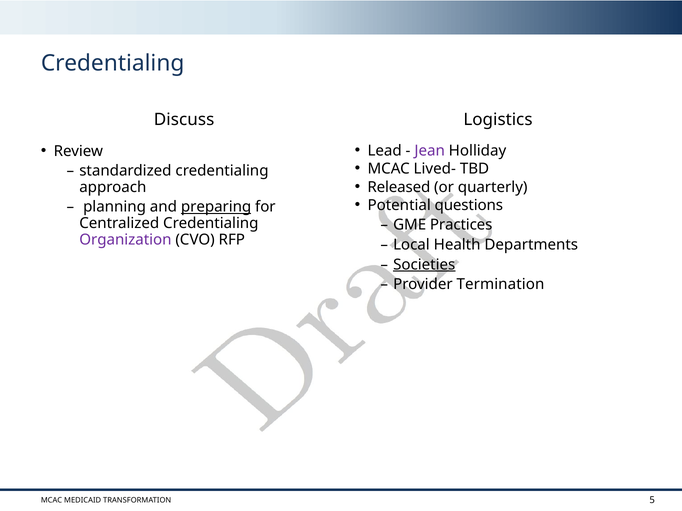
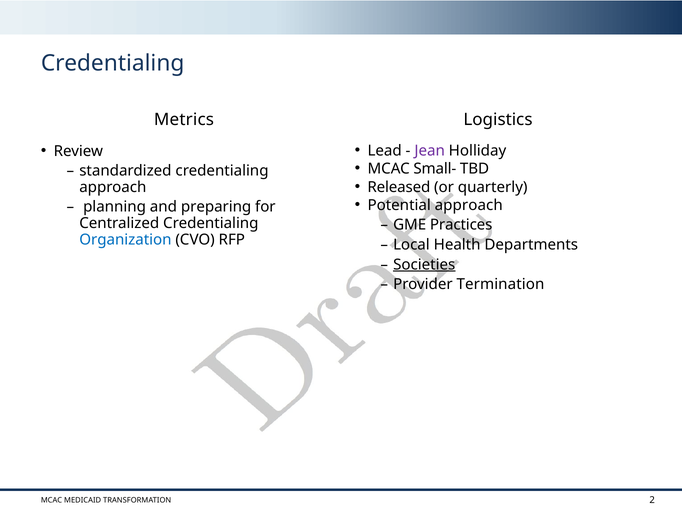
Discuss: Discuss -> Metrics (184, 120)
Lived-: Lived- -> Small- (435, 169)
Potential questions: questions -> approach (469, 205)
preparing underline: present -> none (216, 207)
Organization colour: purple -> blue (125, 240)
5: 5 -> 2 (652, 501)
